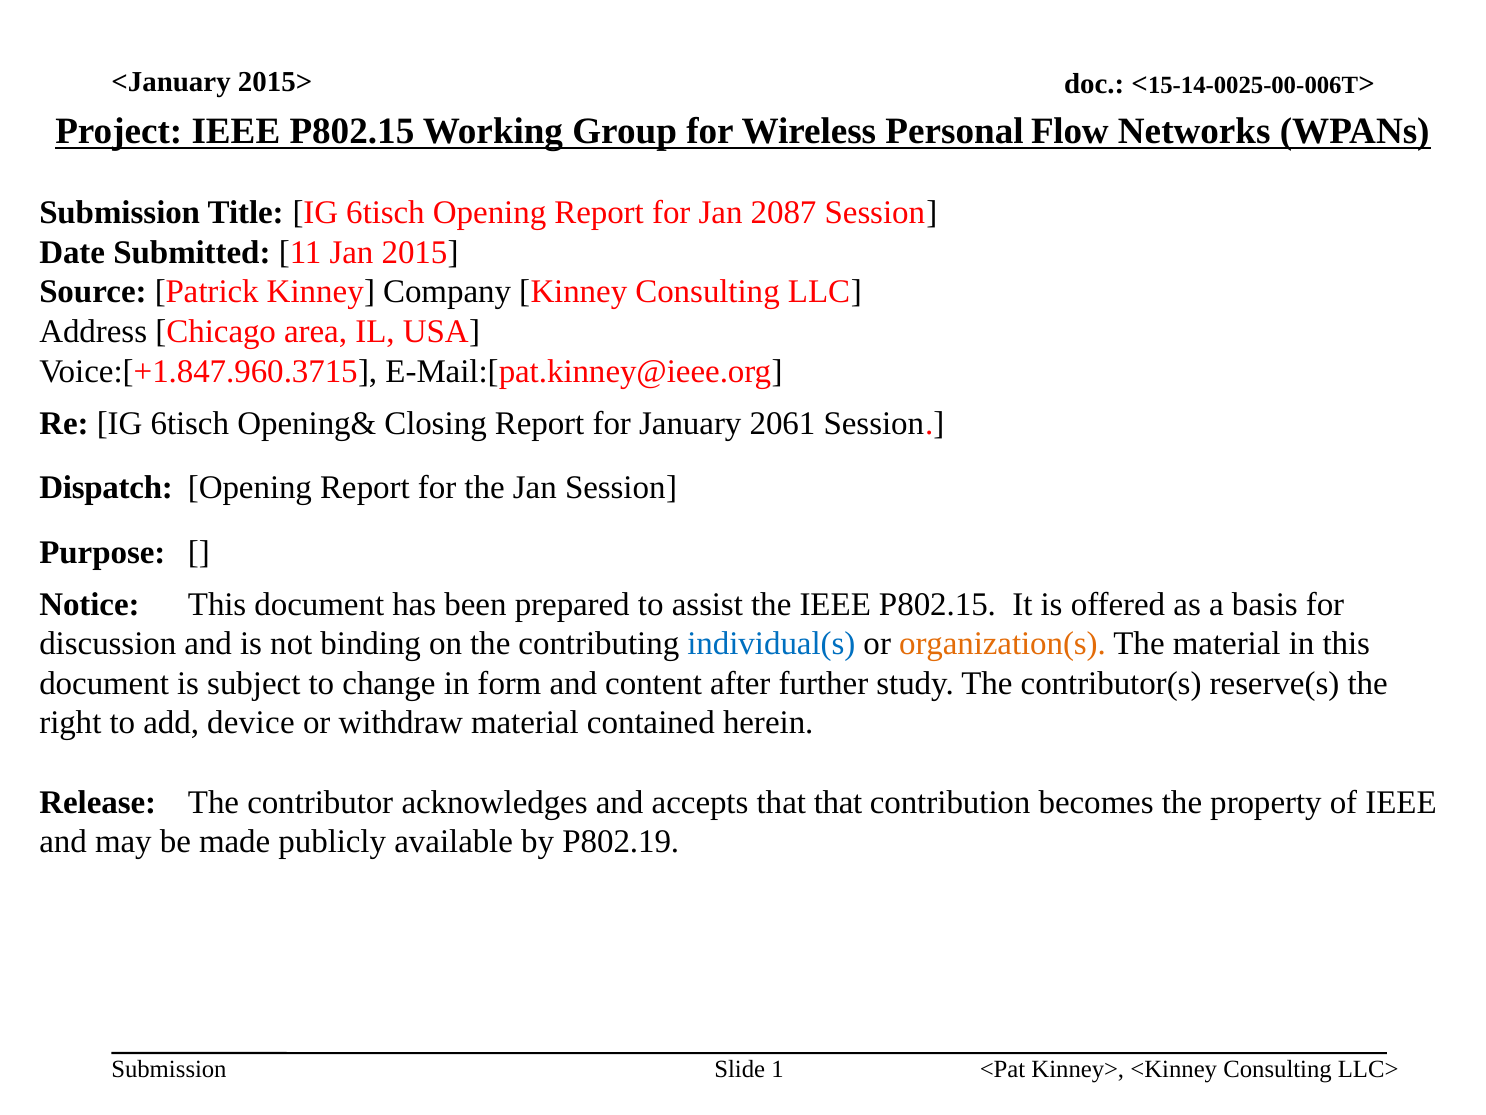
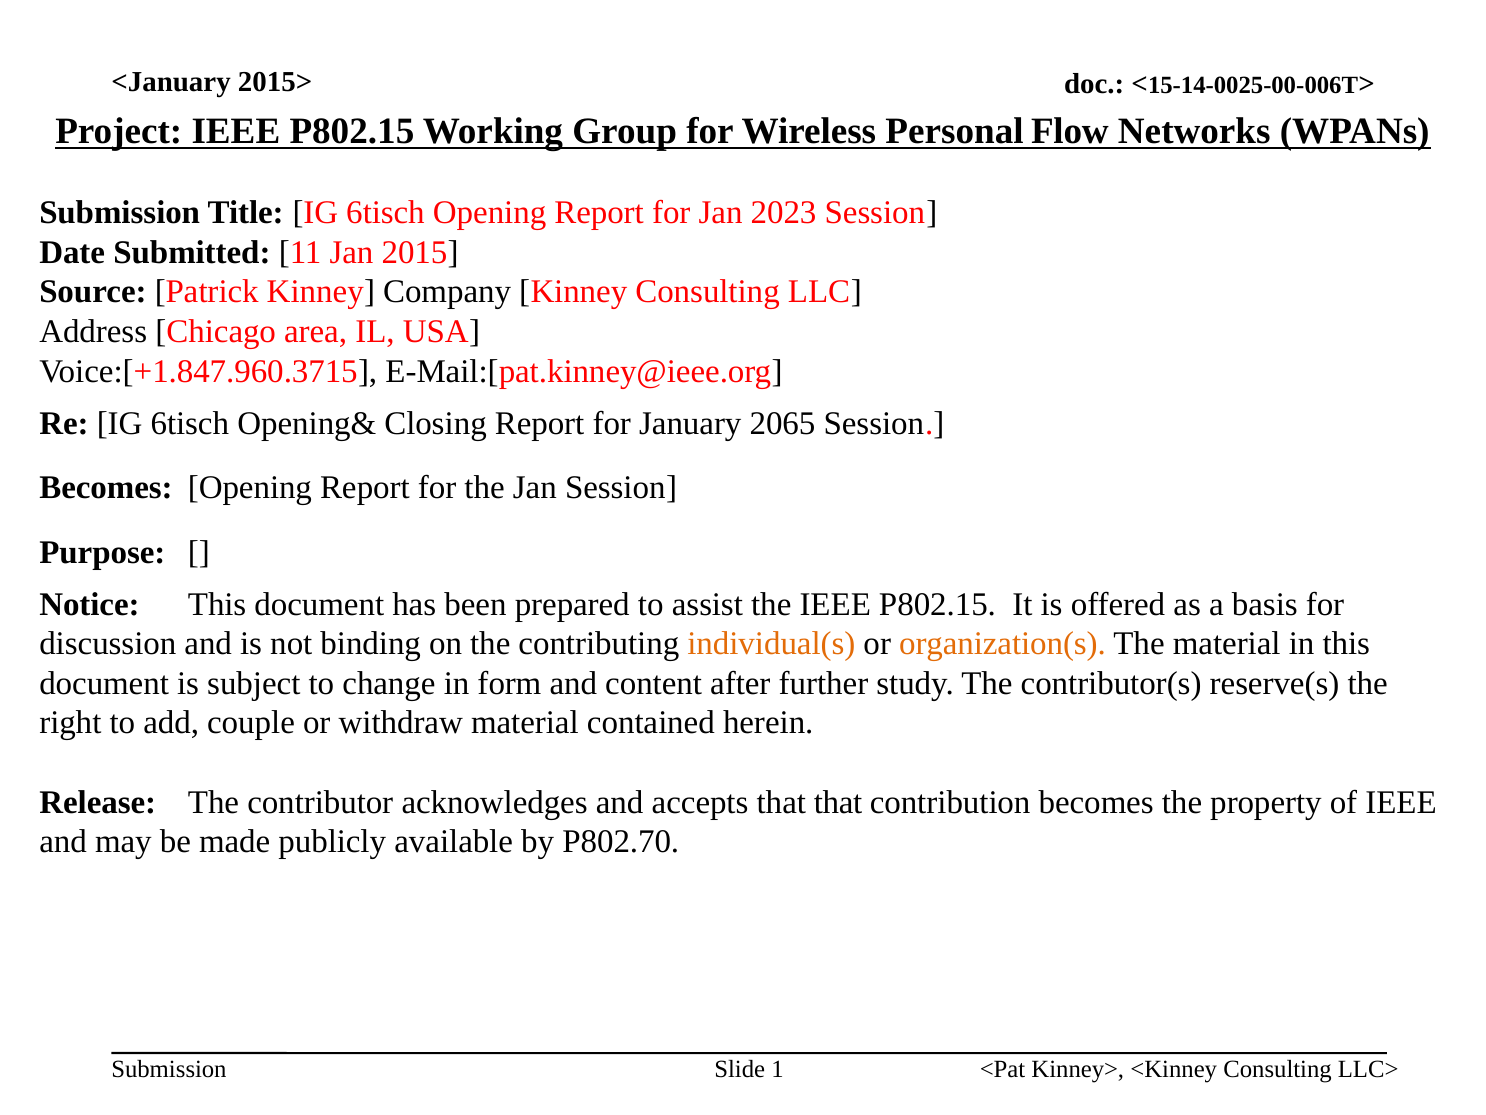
2087: 2087 -> 2023 (784, 213)
2061: 2061 -> 2065 (783, 423)
Dispatch: Dispatch -> Becomes (106, 487)
individual(s colour: blue -> orange (771, 643)
device: device -> couple (251, 723)
P802.19: P802.19 -> P802.70 (621, 842)
